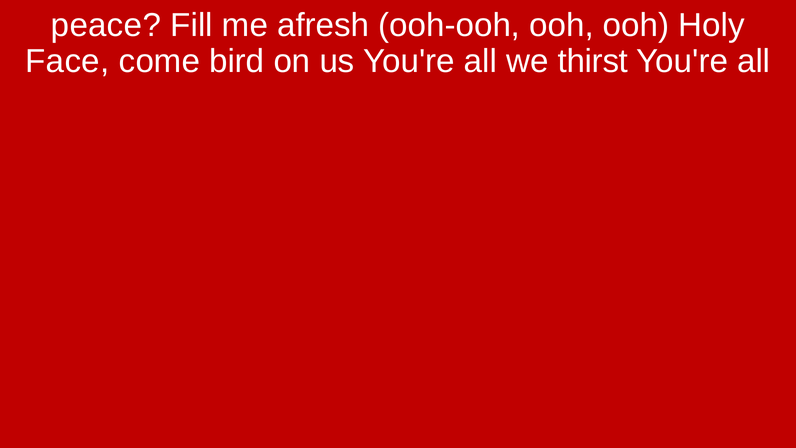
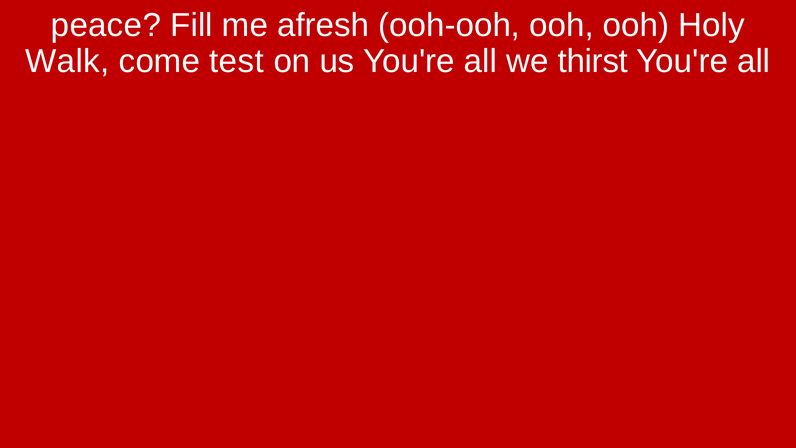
Face: Face -> Walk (67, 61)
bird: bird -> test (237, 61)
